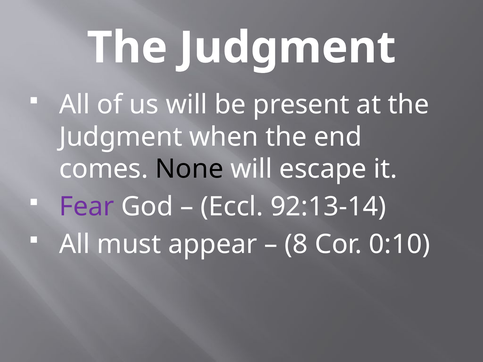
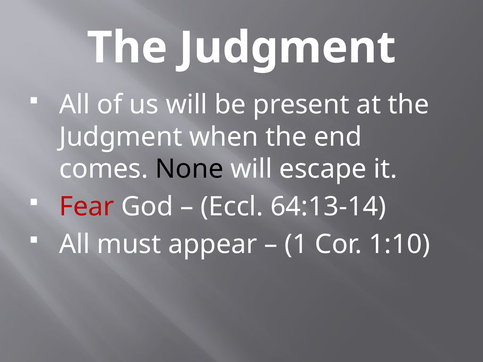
Fear colour: purple -> red (87, 207)
92:13-14: 92:13-14 -> 64:13-14 (328, 207)
8: 8 -> 1 (296, 244)
0:10: 0:10 -> 1:10 (399, 244)
